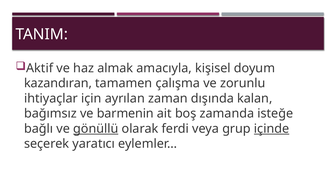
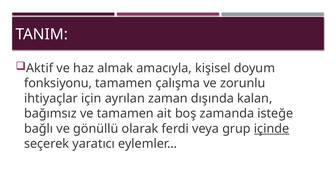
kazandıran: kazandıran -> fonksiyonu (58, 83)
ve barmenin: barmenin -> tamamen (125, 114)
gönüllü underline: present -> none (96, 129)
